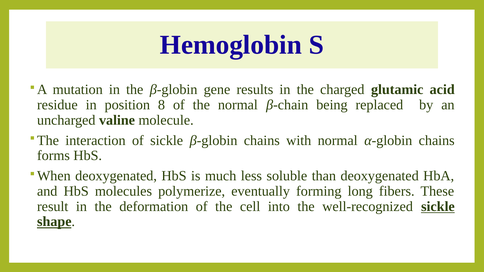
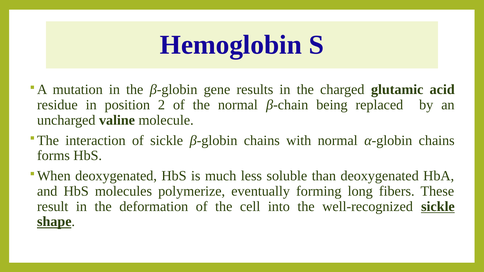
8: 8 -> 2 (162, 105)
